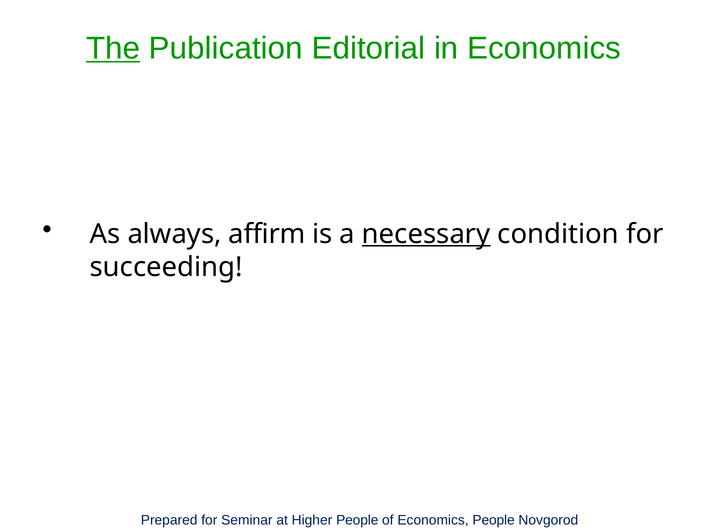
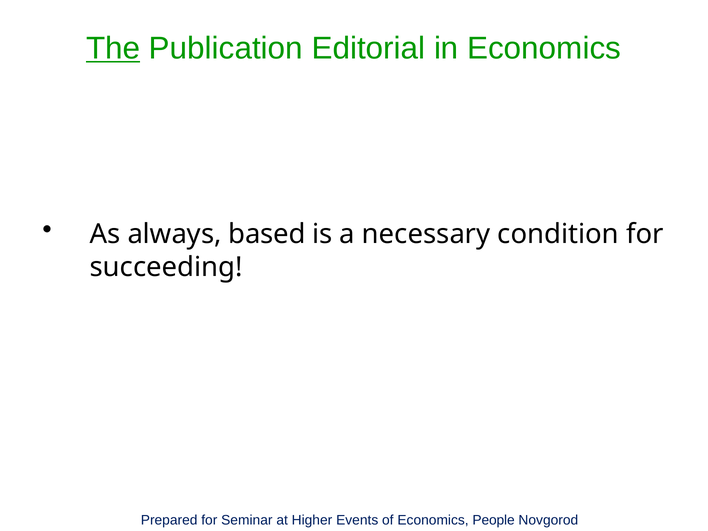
affirm: affirm -> based (267, 234)
necessary underline: present -> none (426, 234)
Higher People: People -> Events (357, 520)
